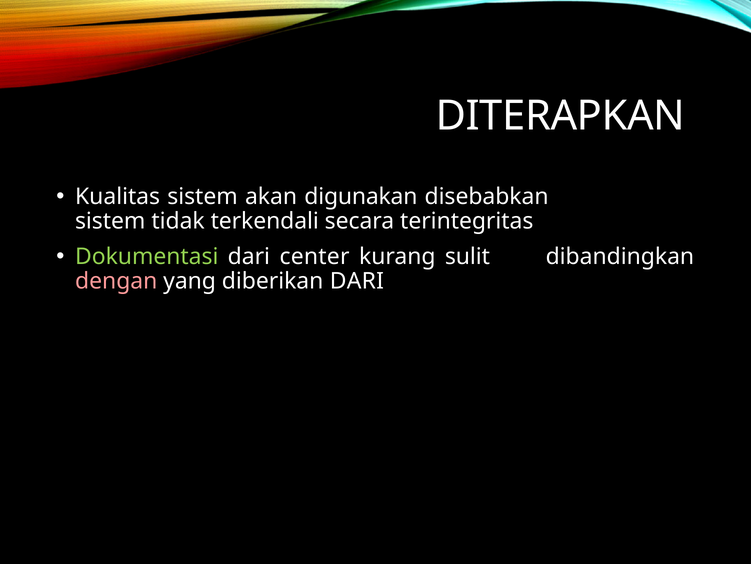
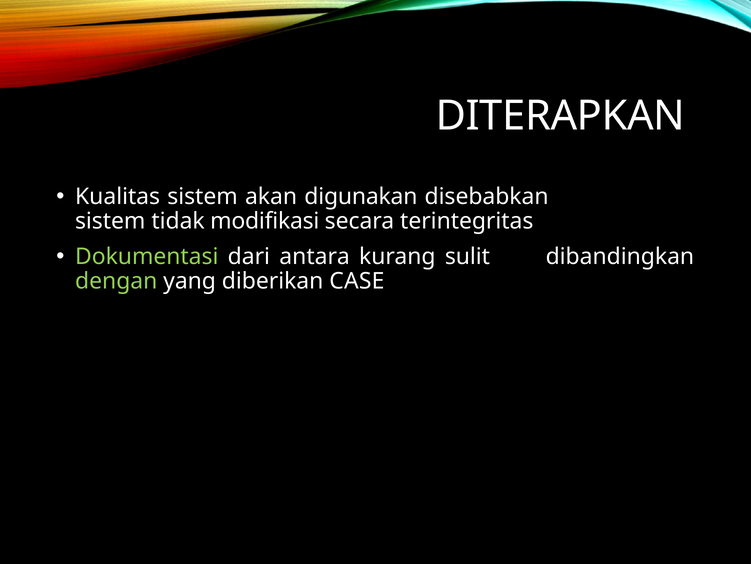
terkendali: terkendali -> modifikasi (265, 221)
center: center -> antara (315, 256)
dengan colour: pink -> light green (116, 281)
diberikan DARI: DARI -> CASE (357, 281)
